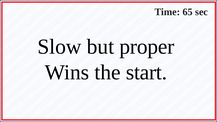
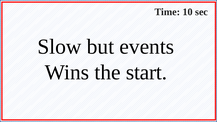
65: 65 -> 10 (188, 12)
proper: proper -> events (147, 47)
